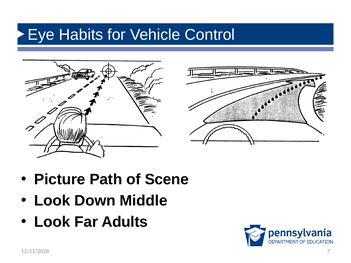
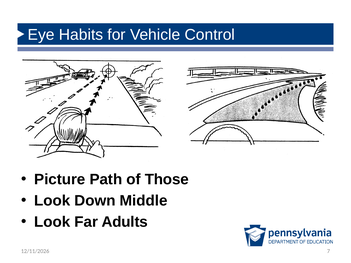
Scene: Scene -> Those (167, 180)
